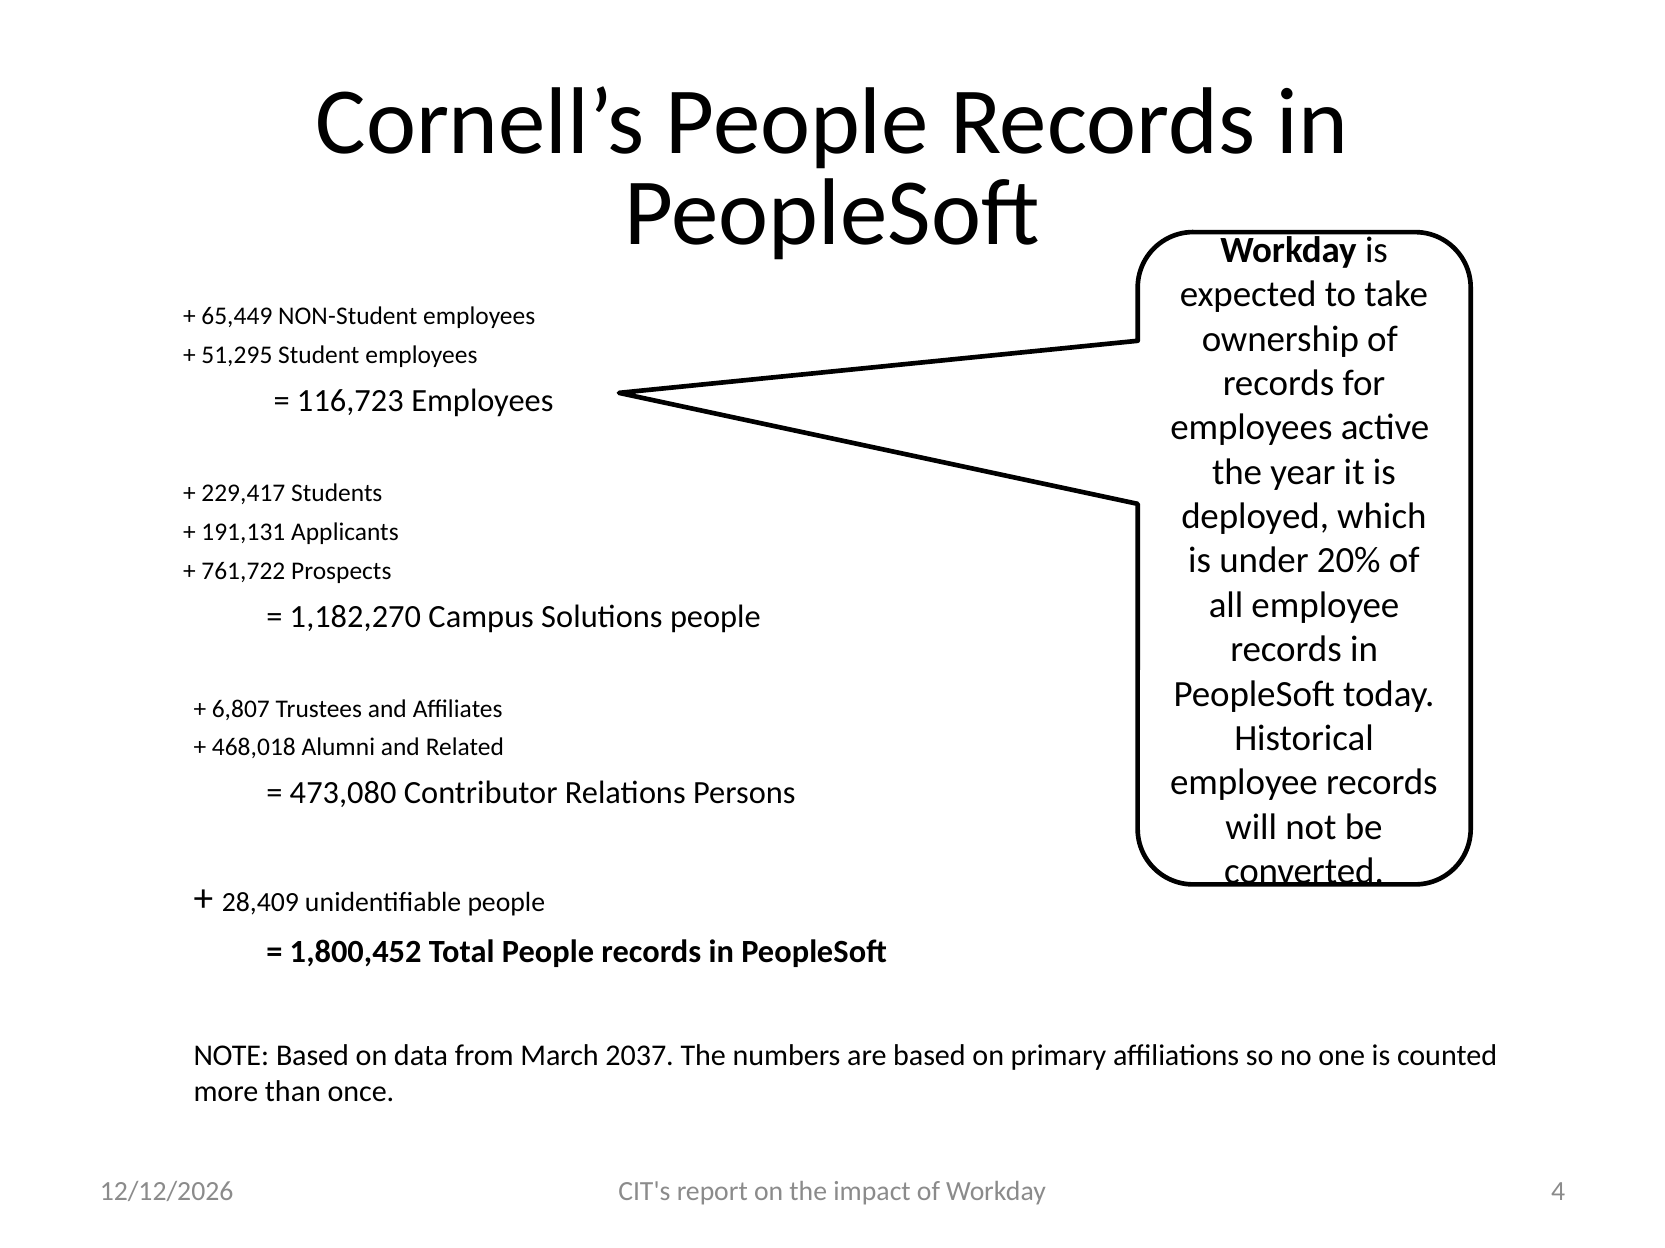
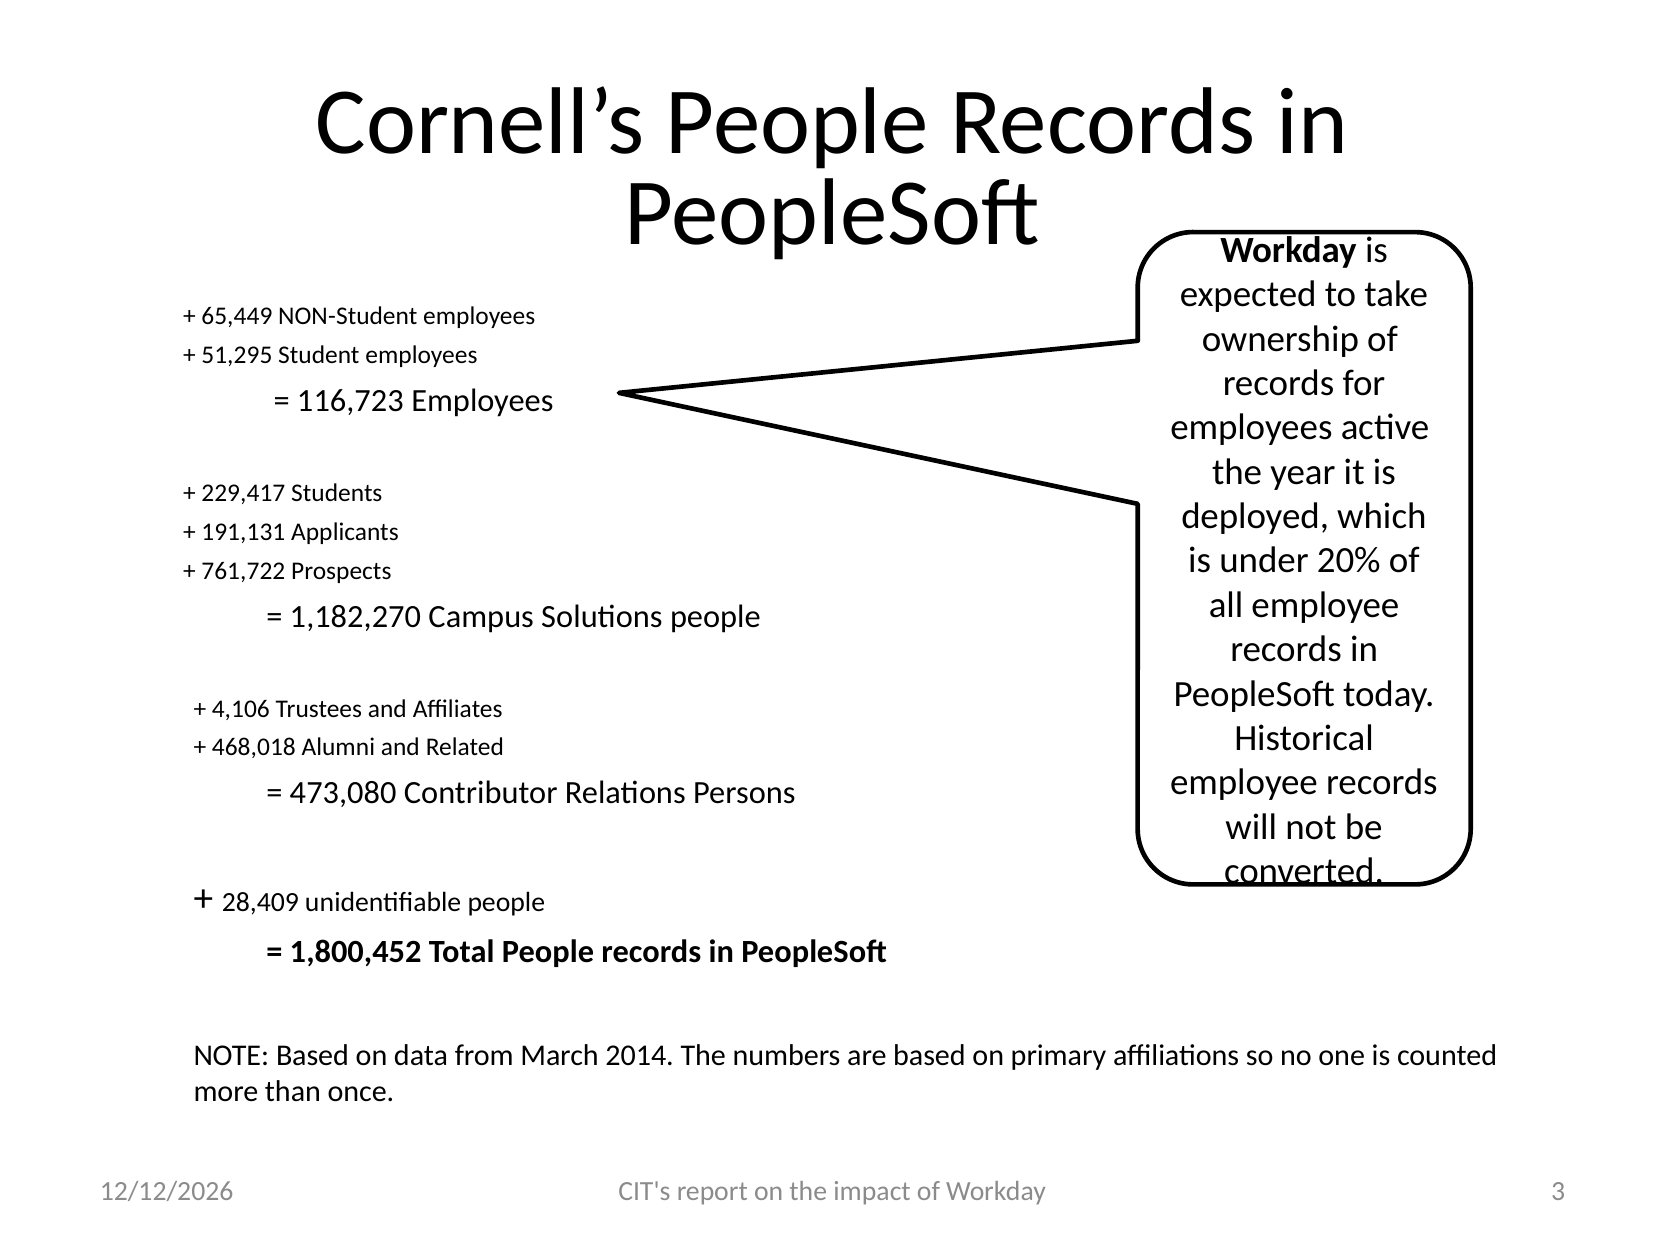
6,807: 6,807 -> 4,106 (241, 709)
2037: 2037 -> 2014 (640, 1056)
4: 4 -> 3 (1558, 1192)
